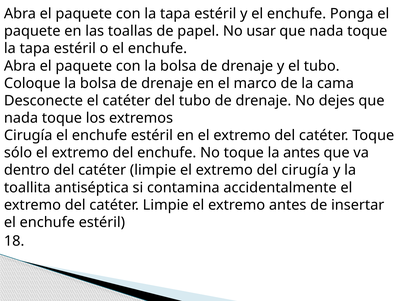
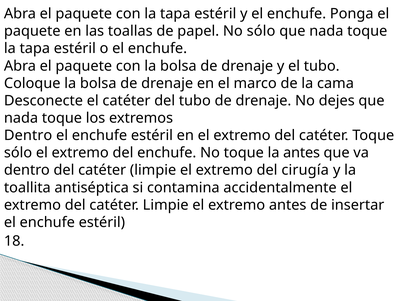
No usar: usar -> sólo (261, 31)
Cirugía: Cirugía -> Dentro (28, 136)
